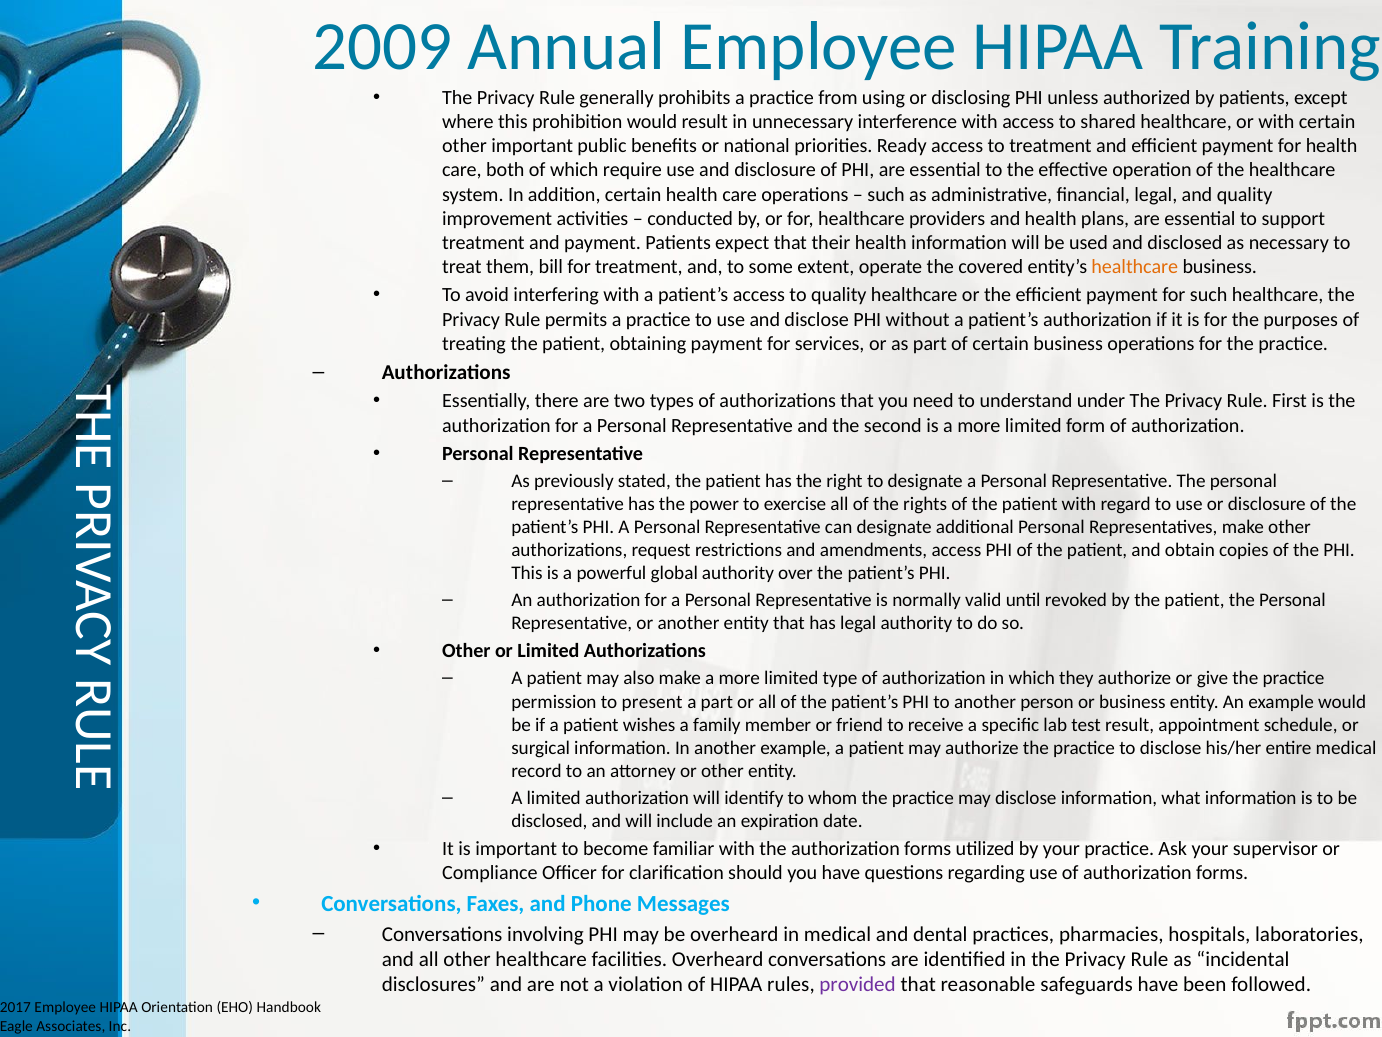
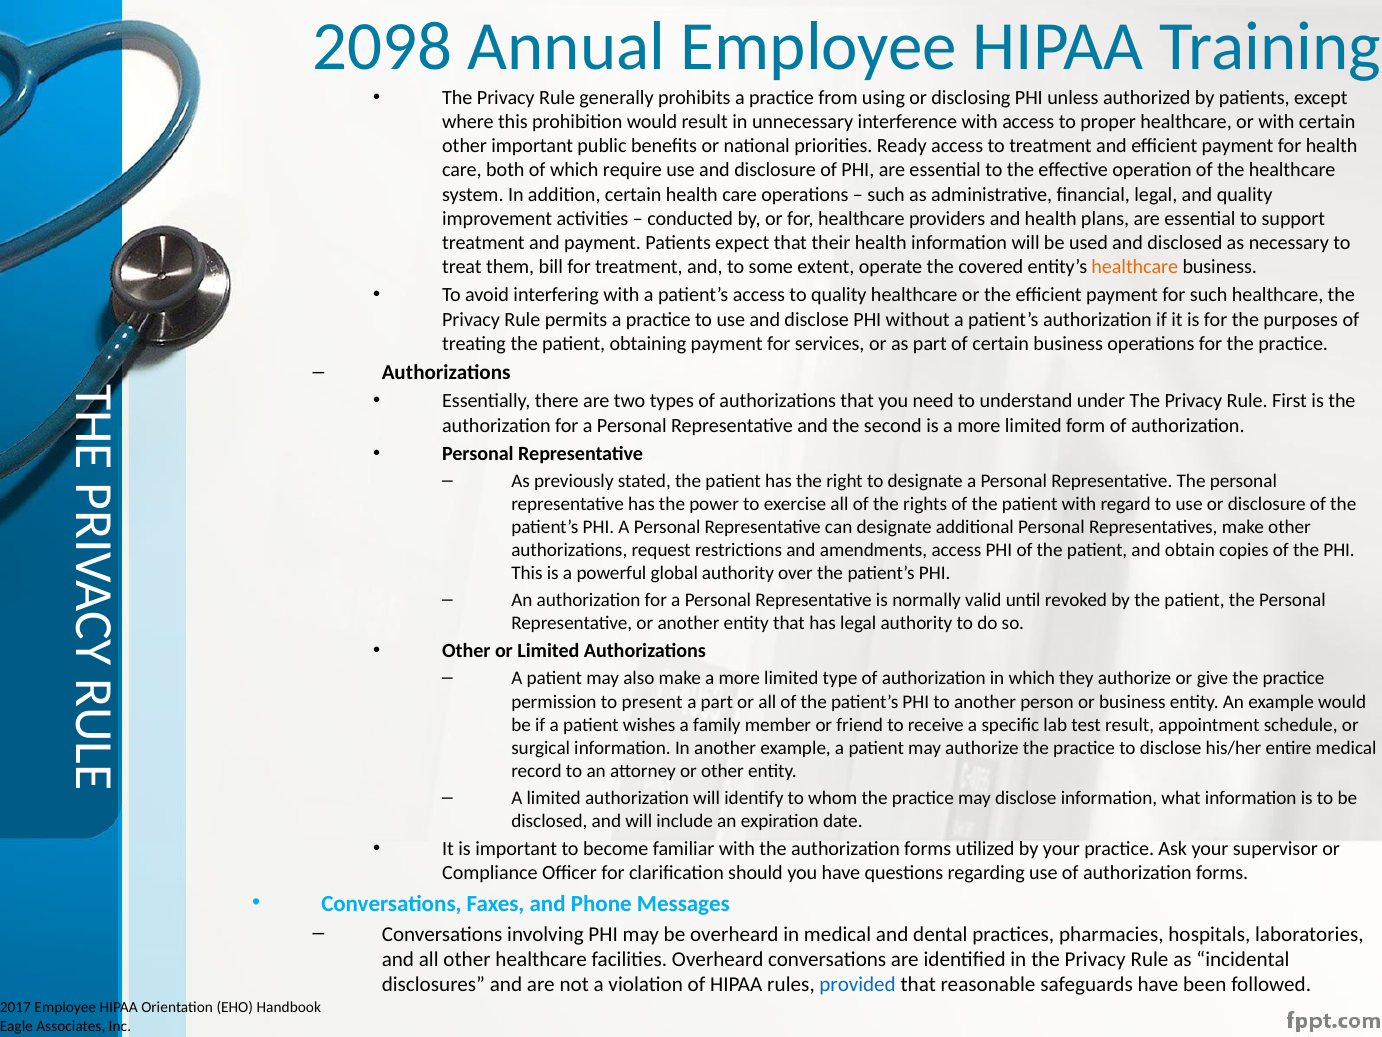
2009: 2009 -> 2098 (382, 47)
shared: shared -> proper (1108, 122)
provided colour: purple -> blue (858, 984)
